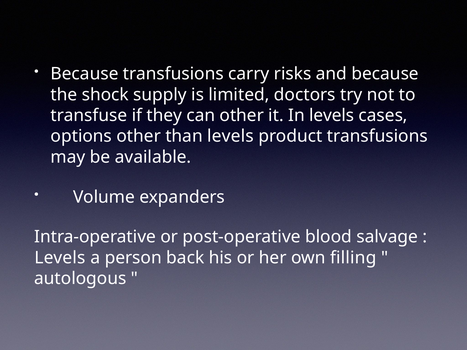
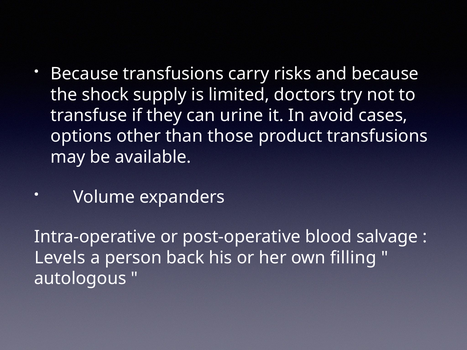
can other: other -> urine (242, 116)
In levels: levels -> avoid (332, 116)
than levels: levels -> those (231, 136)
